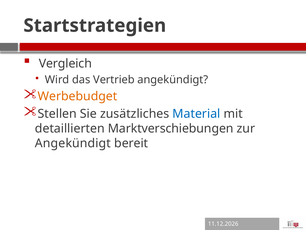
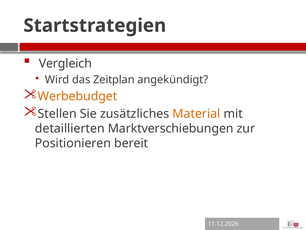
Vertrieb: Vertrieb -> Zeitplan (114, 80)
Material colour: blue -> orange (196, 113)
Angekündigt: Angekündigt -> Positionieren (73, 143)
